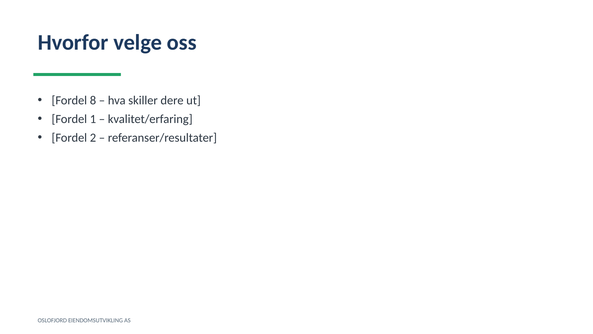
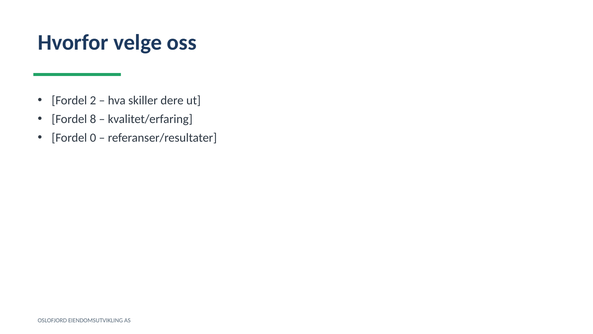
8: 8 -> 2 (93, 100)
1: 1 -> 8 (93, 119)
2: 2 -> 0 (93, 138)
